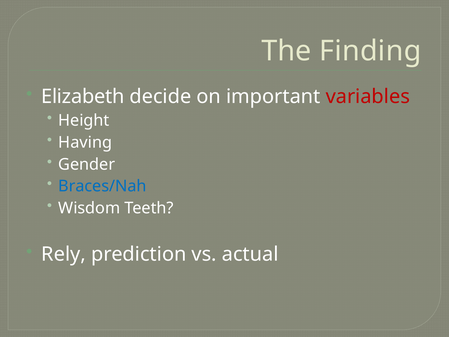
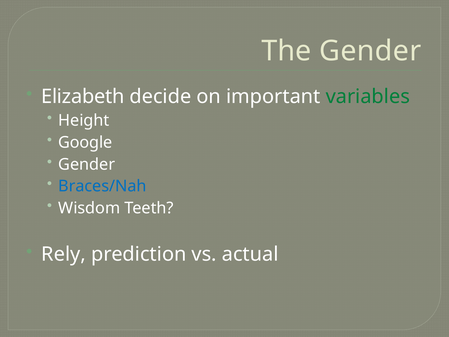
The Finding: Finding -> Gender (370, 51)
variables colour: red -> green (368, 96)
Having: Having -> Google (85, 142)
